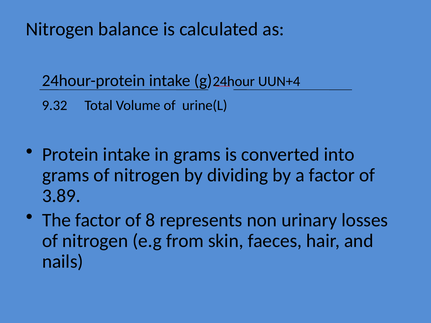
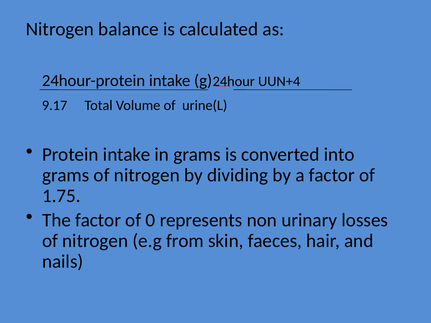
9.32: 9.32 -> 9.17 (55, 106)
3.89: 3.89 -> 1.75 (61, 196)
8: 8 -> 0 (150, 220)
